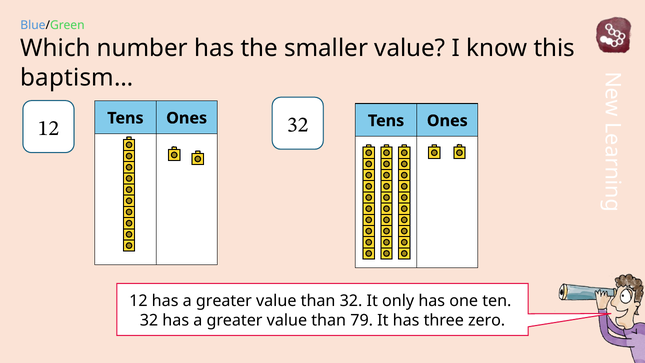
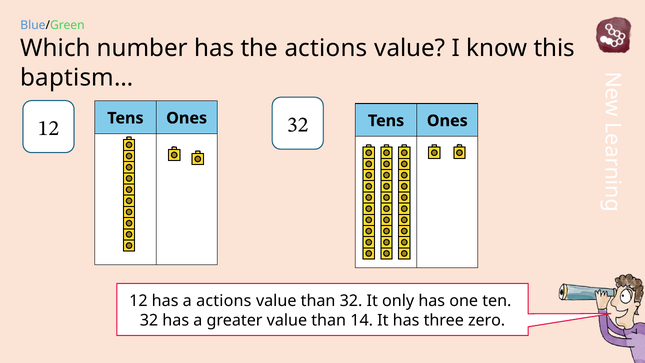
the smaller: smaller -> actions (326, 48)
12 has a greater: greater -> actions (224, 301)
79: 79 -> 14 (362, 320)
